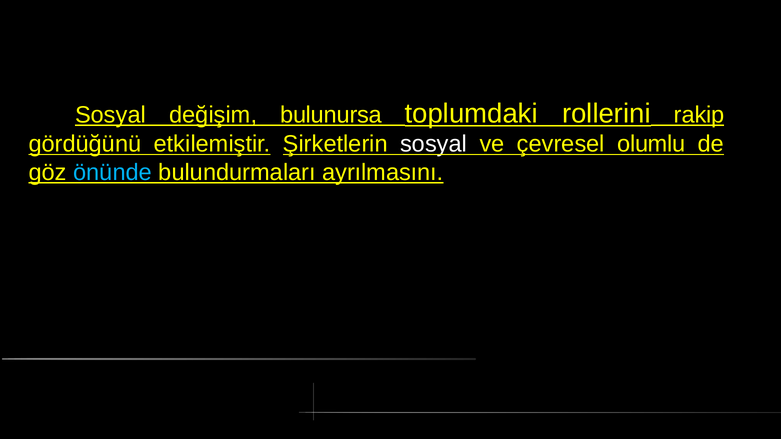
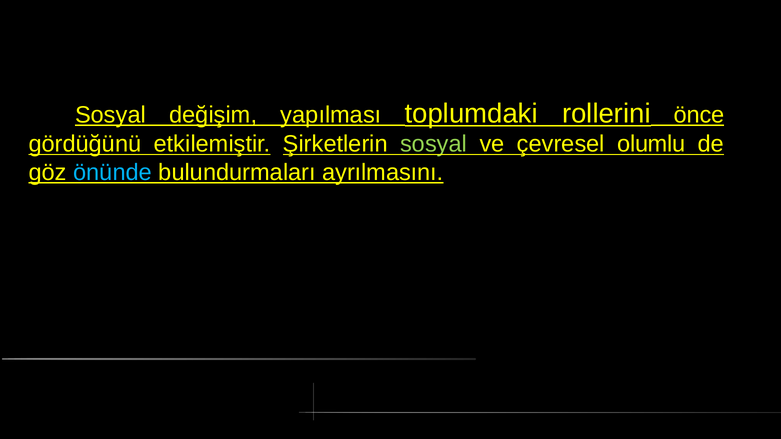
bulunursa: bulunursa -> yapılması (331, 115)
rakip: rakip -> önce (699, 115)
sosyal colour: white -> light green (434, 144)
